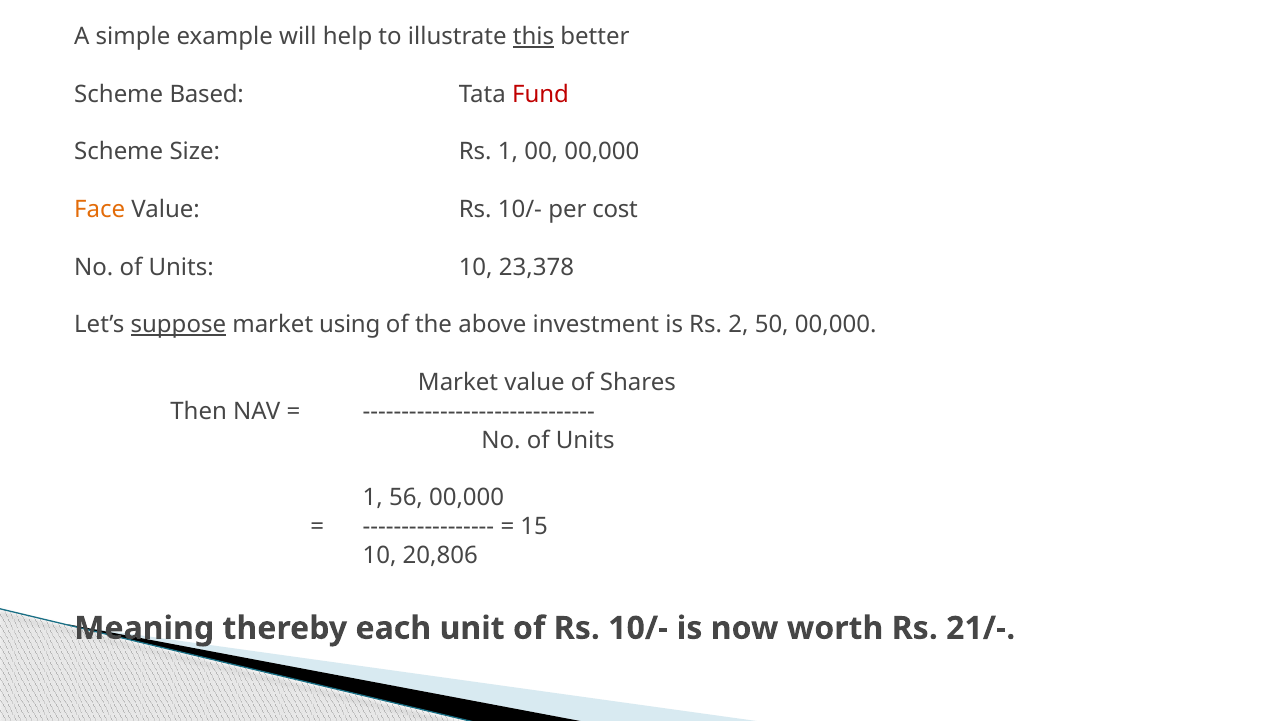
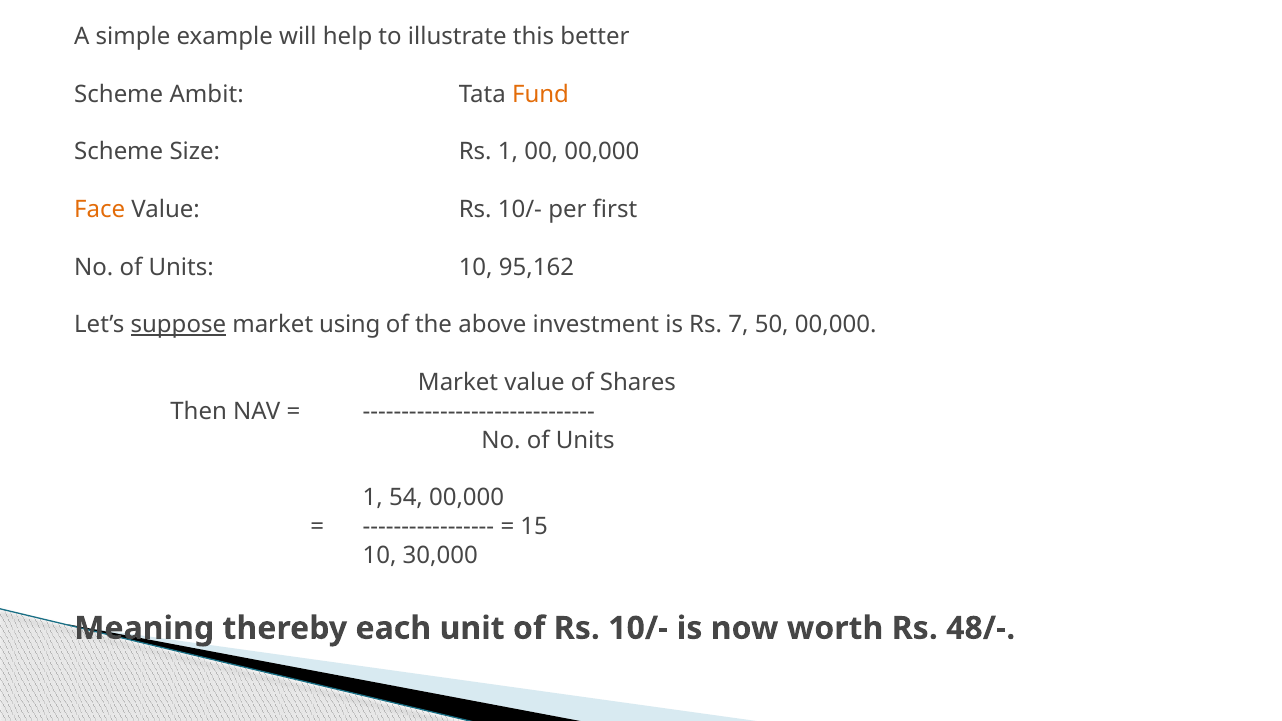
this underline: present -> none (533, 36)
Based: Based -> Ambit (207, 94)
Fund colour: red -> orange (541, 94)
cost: cost -> first (615, 210)
23,378: 23,378 -> 95,162 (536, 267)
2: 2 -> 7 (738, 325)
56: 56 -> 54 (406, 498)
20,806: 20,806 -> 30,000 (440, 556)
21/-: 21/- -> 48/- (981, 628)
